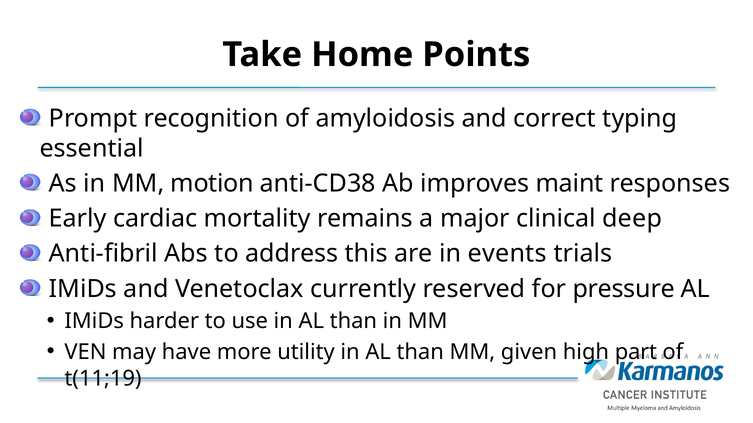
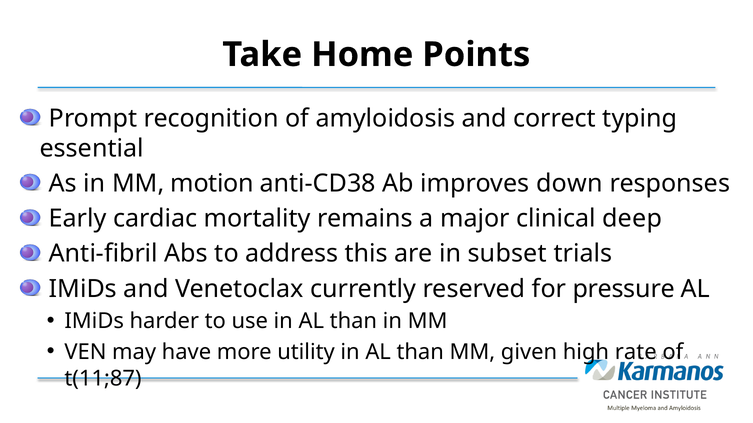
maint: maint -> down (569, 184)
events: events -> subset (507, 254)
part: part -> rate (636, 352)
t(11;19: t(11;19 -> t(11;87 (103, 379)
